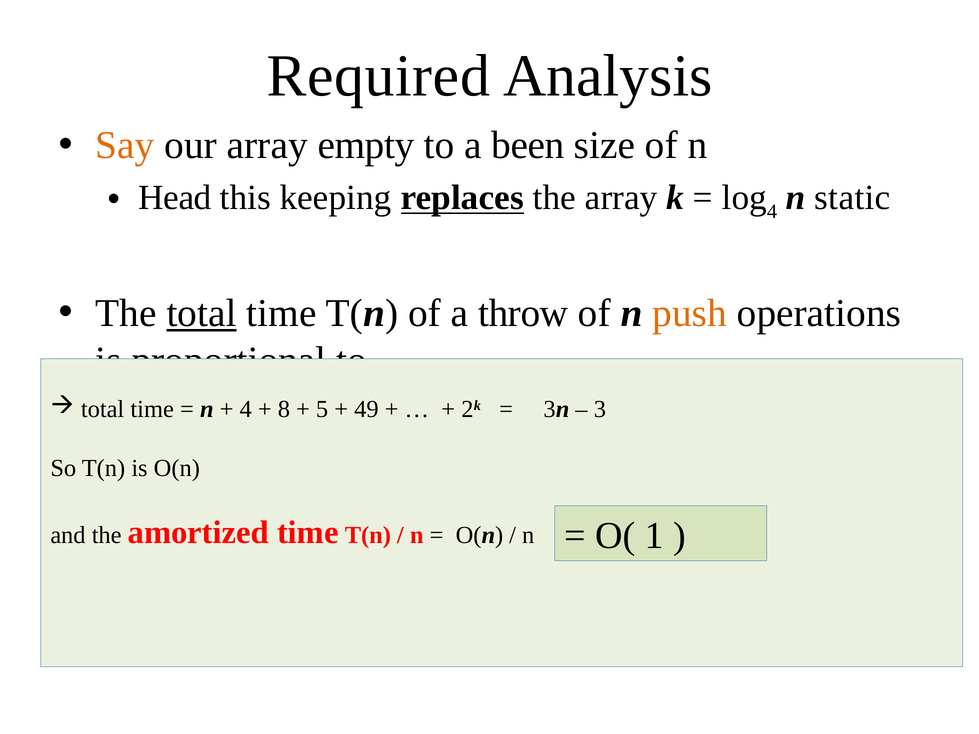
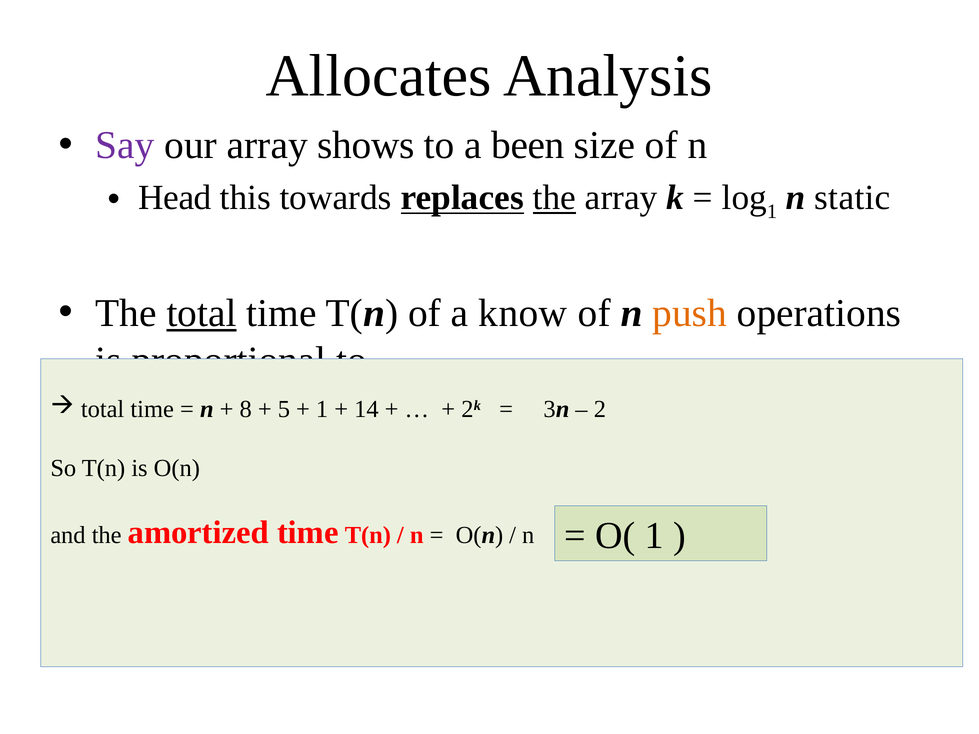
Required: Required -> Allocates (379, 76)
Say colour: orange -> purple (125, 146)
empty: empty -> shows (366, 146)
keeping: keeping -> towards (336, 198)
the underline: none -> present (554, 198)
4: 4 -> 1 (772, 211)
throw: throw -> know (523, 313)
4: 4 -> 8 (246, 410)
8: 8 -> 5 (284, 410)
5: 5 -> 1 (322, 410)
49: 49 -> 14 (366, 410)
3: 3 -> 2 (600, 410)
